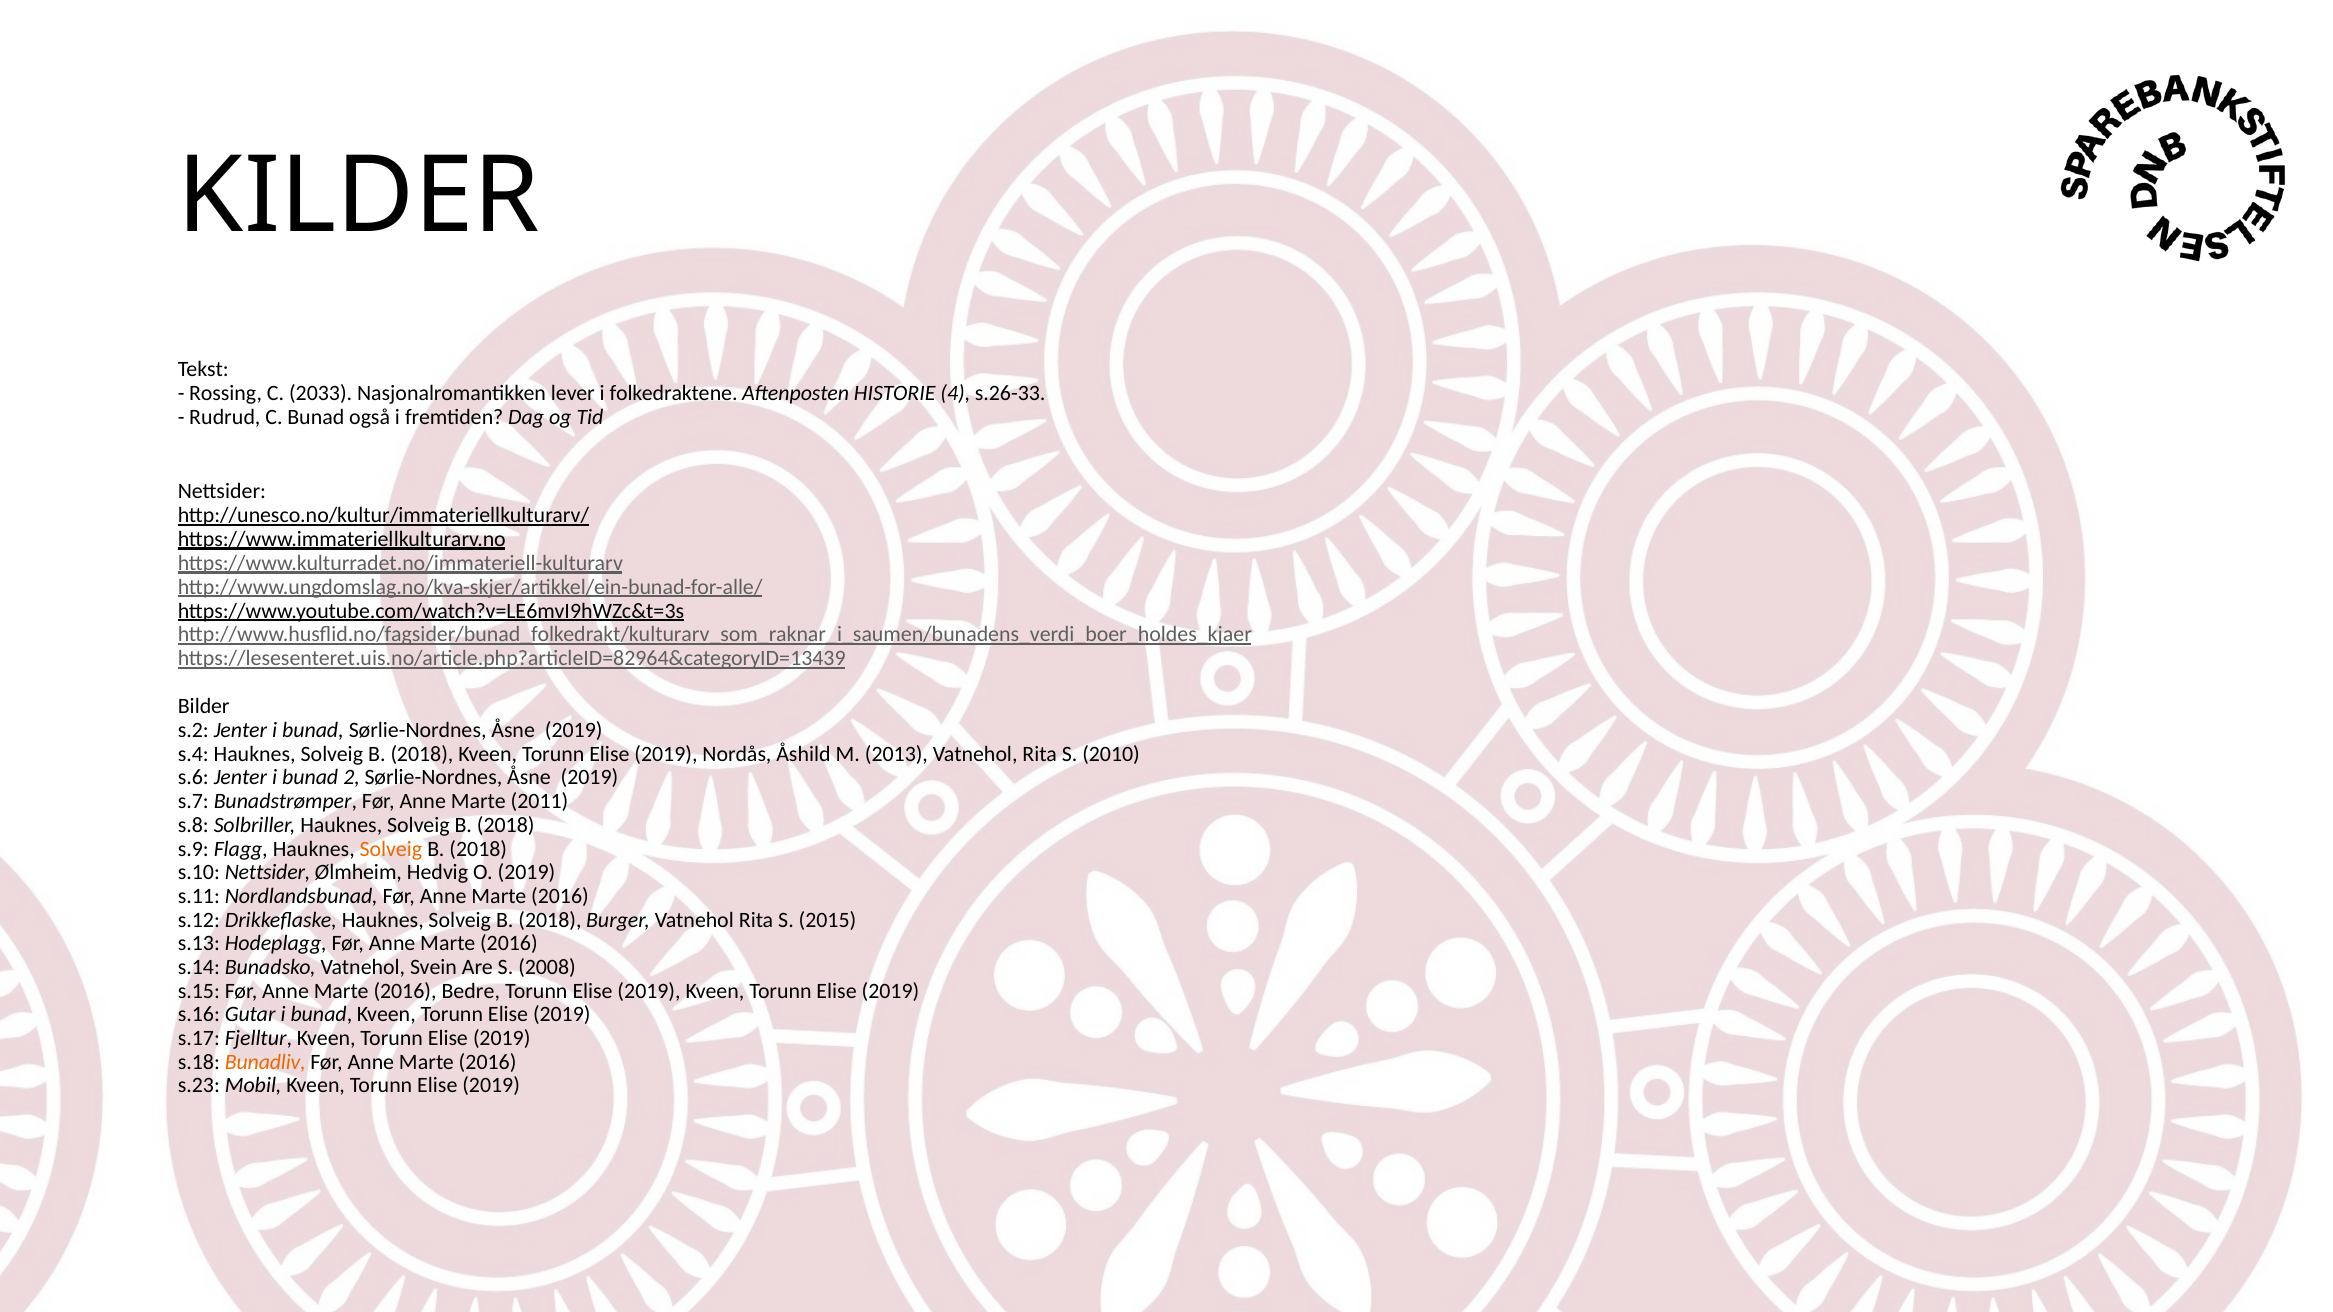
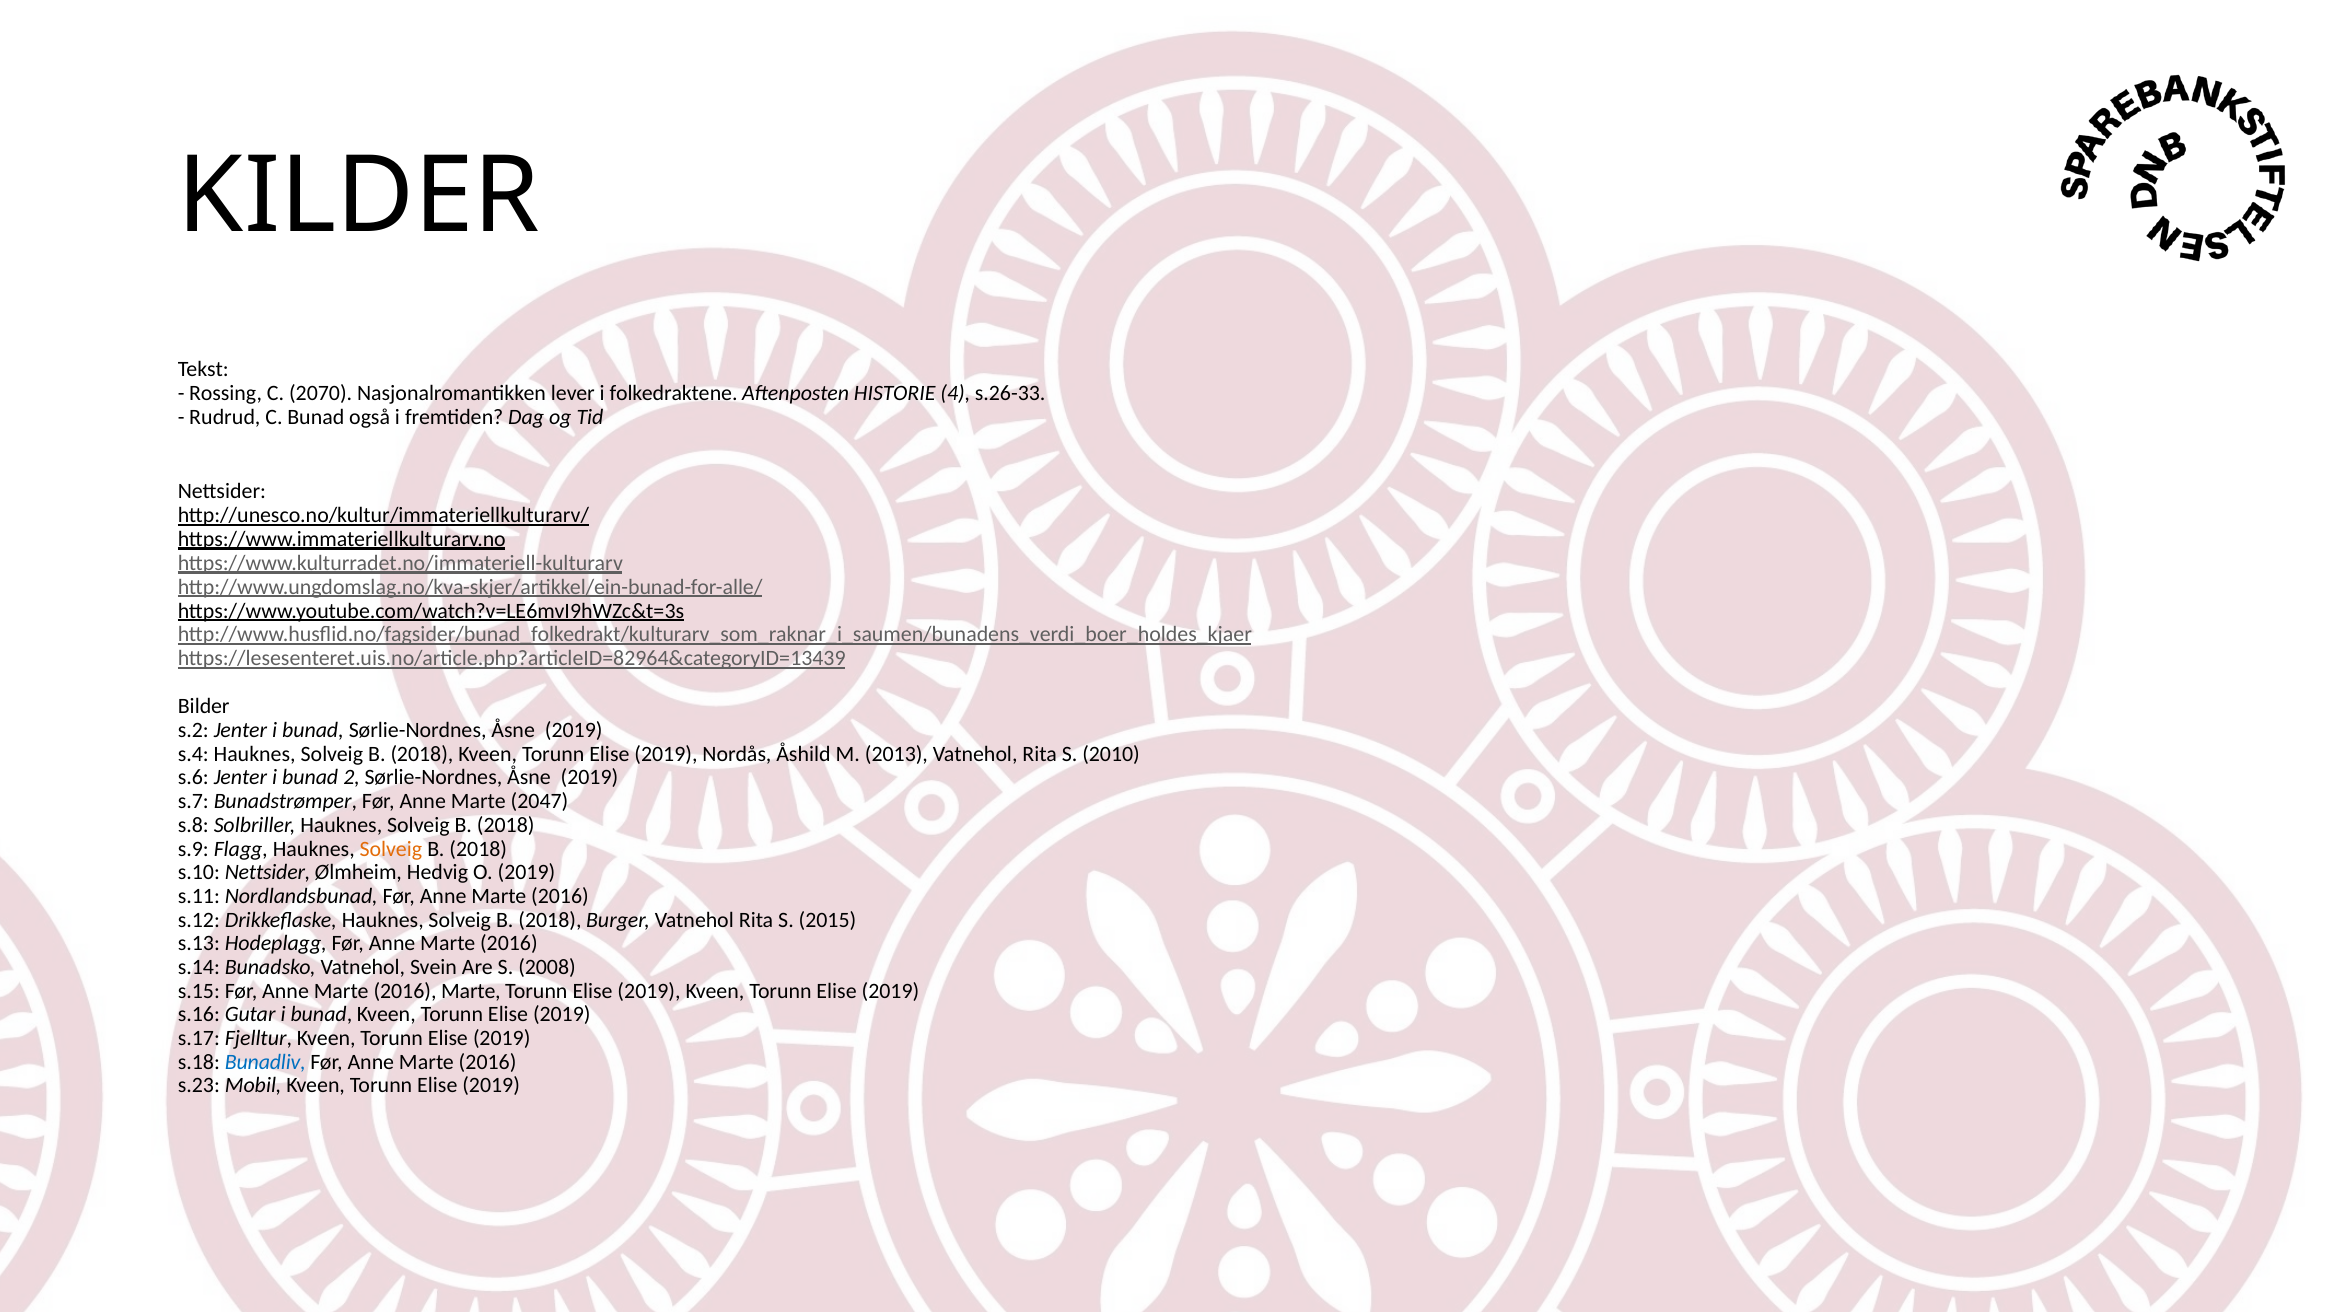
2033: 2033 -> 2070 (321, 393)
2011: 2011 -> 2047 (540, 802)
2016 Bedre: Bedre -> Marte (471, 991)
Bunadliv colour: orange -> blue (265, 1062)
